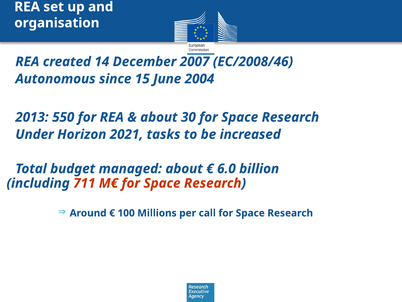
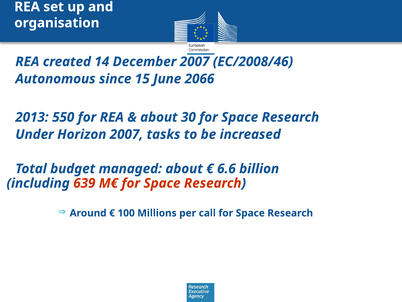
2004: 2004 -> 2066 (199, 79)
Horizon 2021: 2021 -> 2007 (126, 134)
6.0: 6.0 -> 6.6 (226, 168)
711: 711 -> 639 (84, 183)
